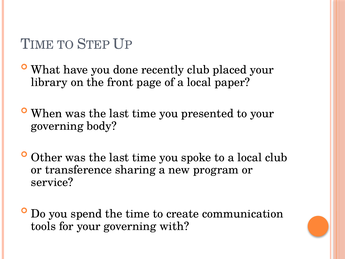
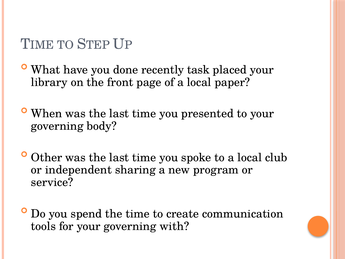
recently club: club -> task (198, 70)
transference: transference -> independent (78, 170)
